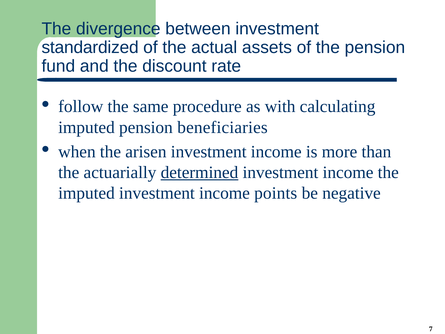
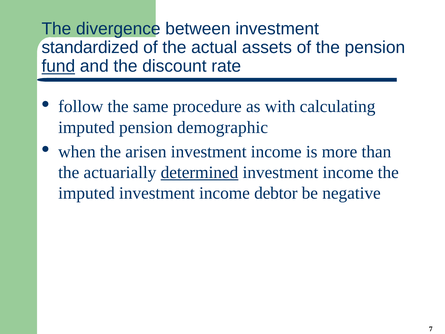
fund underline: none -> present (58, 66)
beneficiaries: beneficiaries -> demographic (223, 127)
points: points -> debtor (276, 193)
